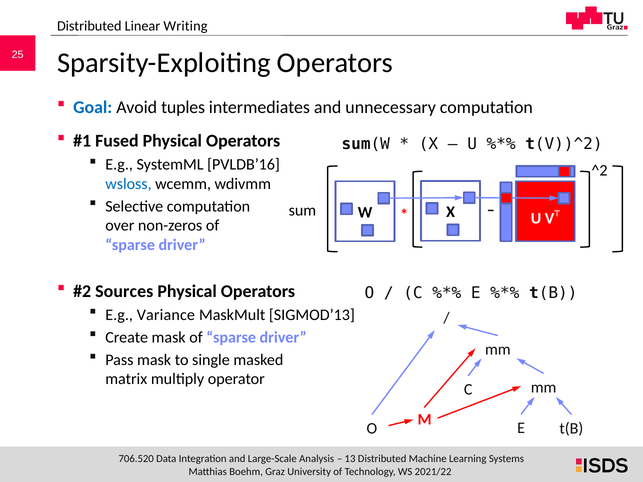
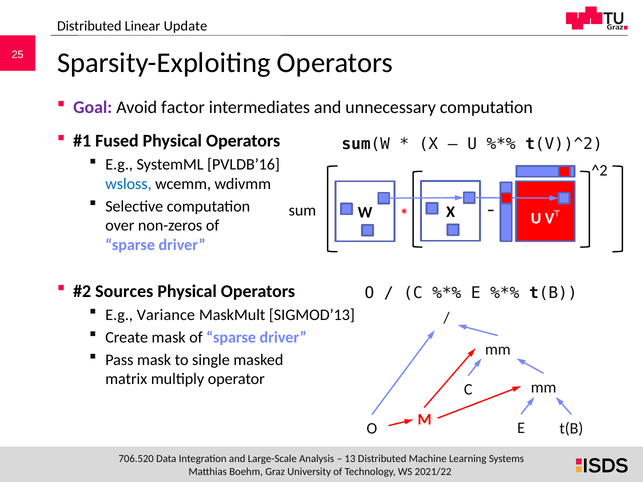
Writing: Writing -> Update (185, 26)
Goal colour: blue -> purple (93, 107)
tuples: tuples -> factor (183, 107)
